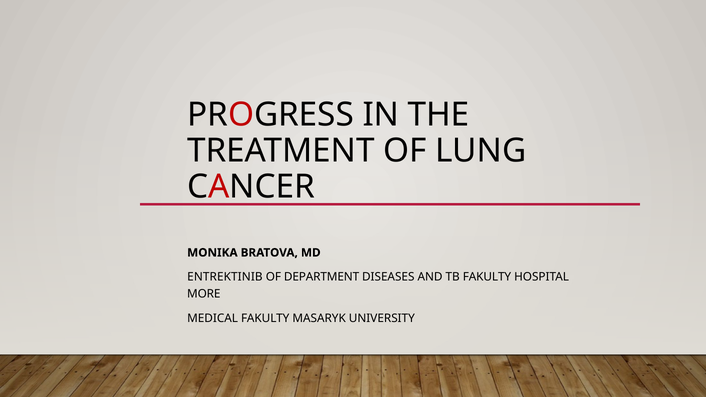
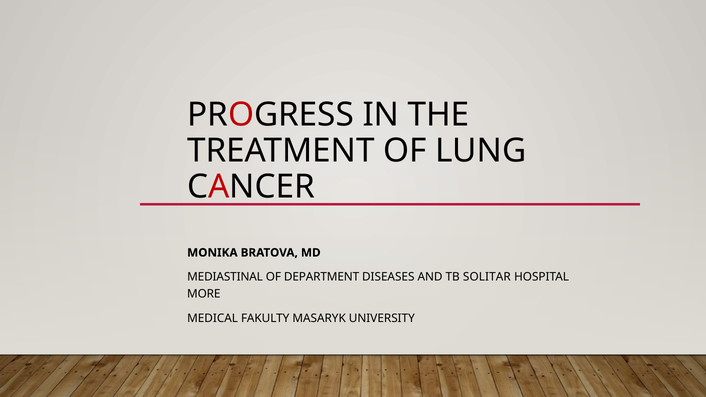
ENTREKTINIB: ENTREKTINIB -> MEDIASTINAL (225, 277)
TB FAKULTY: FAKULTY -> SOLITAR (487, 277)
